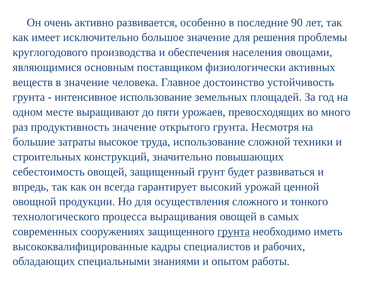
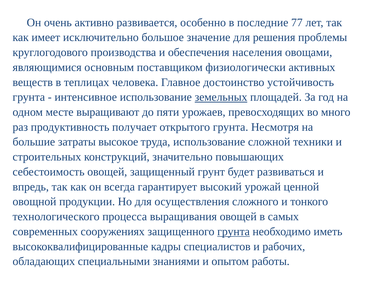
90: 90 -> 77 (297, 22)
в значение: значение -> теплицах (87, 82)
земельных underline: none -> present (221, 97)
продуктивность значение: значение -> получает (134, 127)
